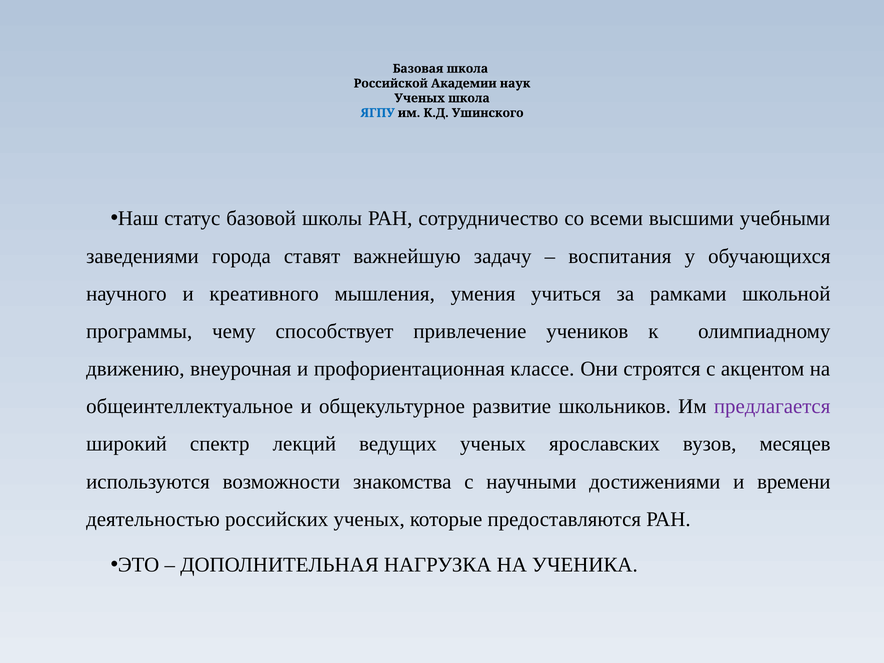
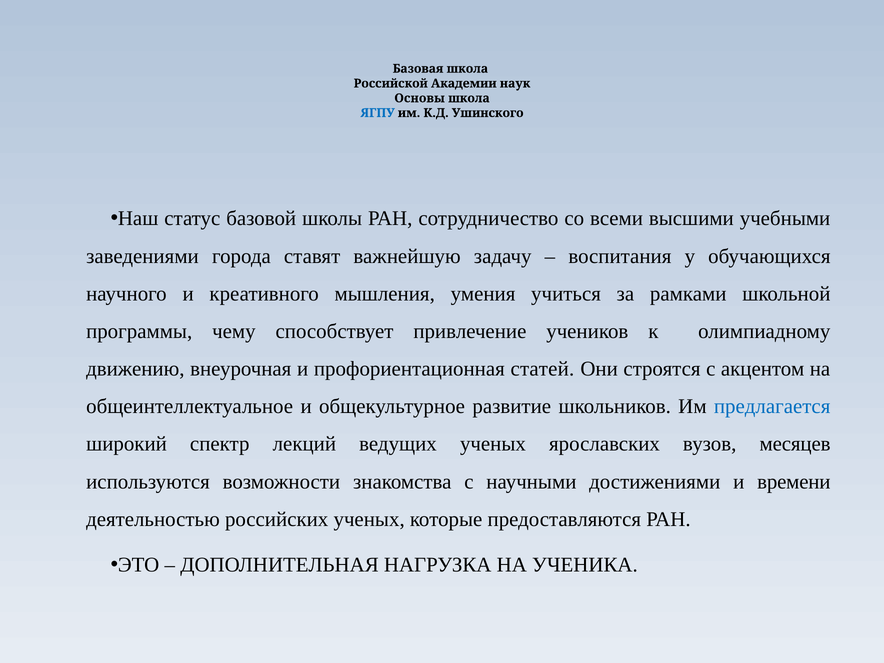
Ученых: Ученых -> Основы (420, 98)
классе: классе -> статей (542, 369)
предлагается colour: purple -> blue (772, 407)
